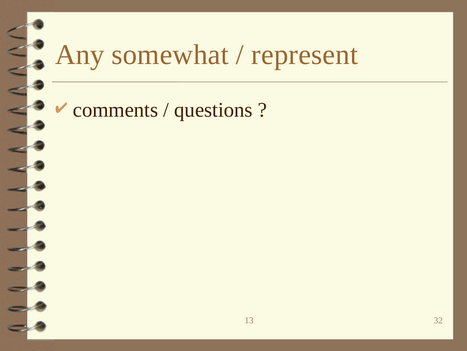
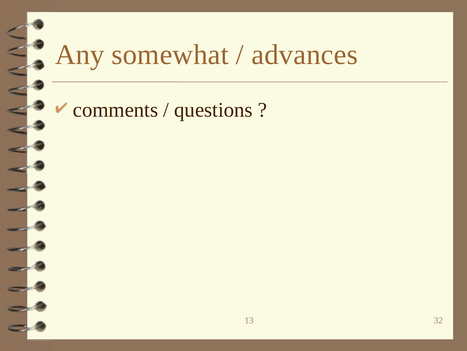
represent: represent -> advances (305, 55)
